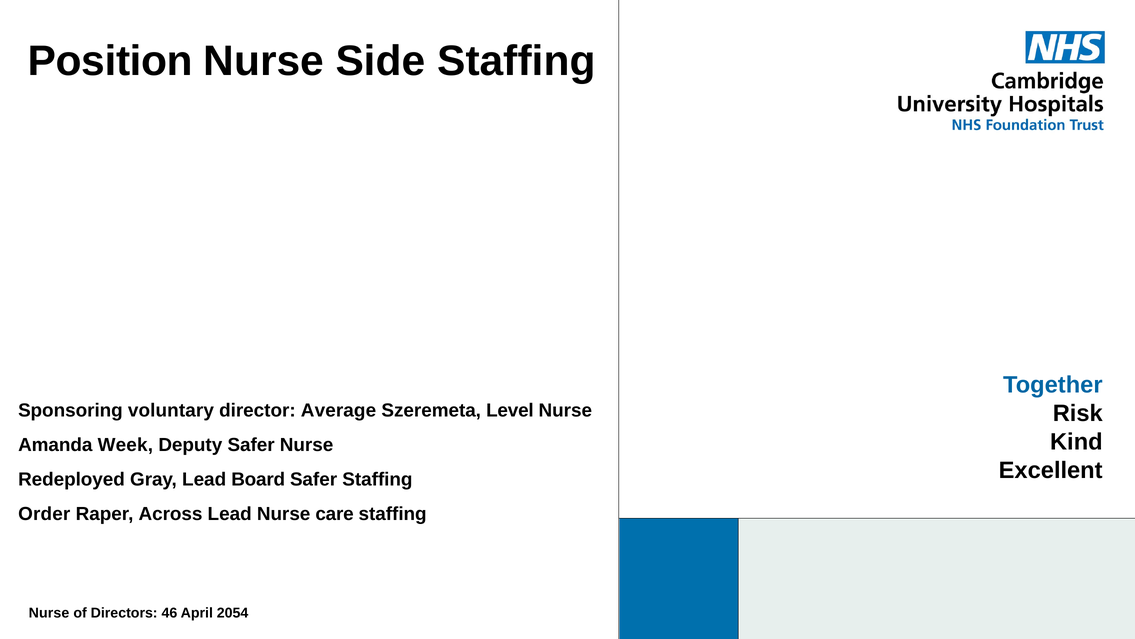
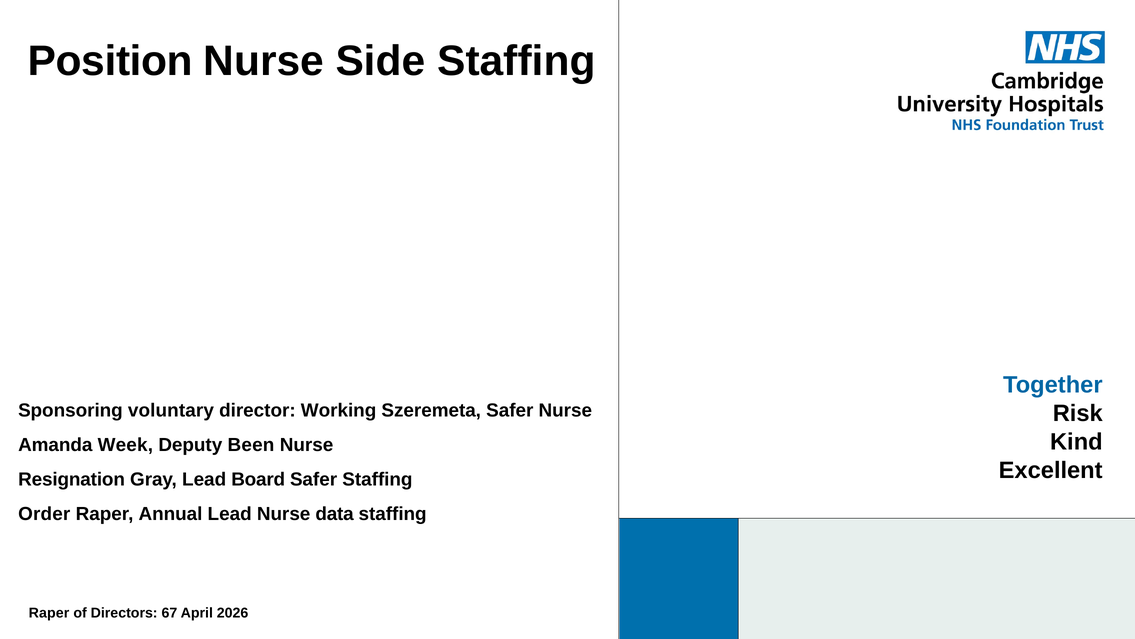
Average: Average -> Working (339, 410)
Szeremeta Level: Level -> Safer (510, 410)
Deputy Safer: Safer -> Been (251, 444)
Redeployed: Redeployed -> Resignation (72, 479)
Across: Across -> Annual (171, 513)
care: care -> data (335, 513)
Nurse: Nurse -> Raper (49, 612)
46: 46 -> 67 (169, 612)
2054: 2054 -> 2026 (233, 612)
